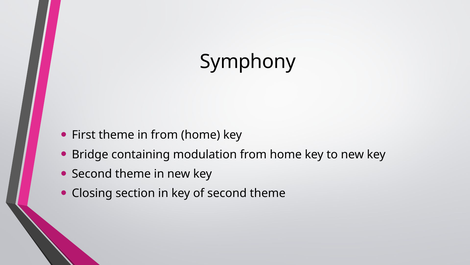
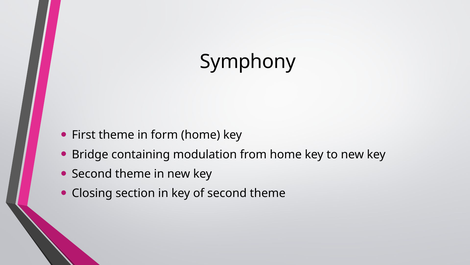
in from: from -> form (164, 135)
